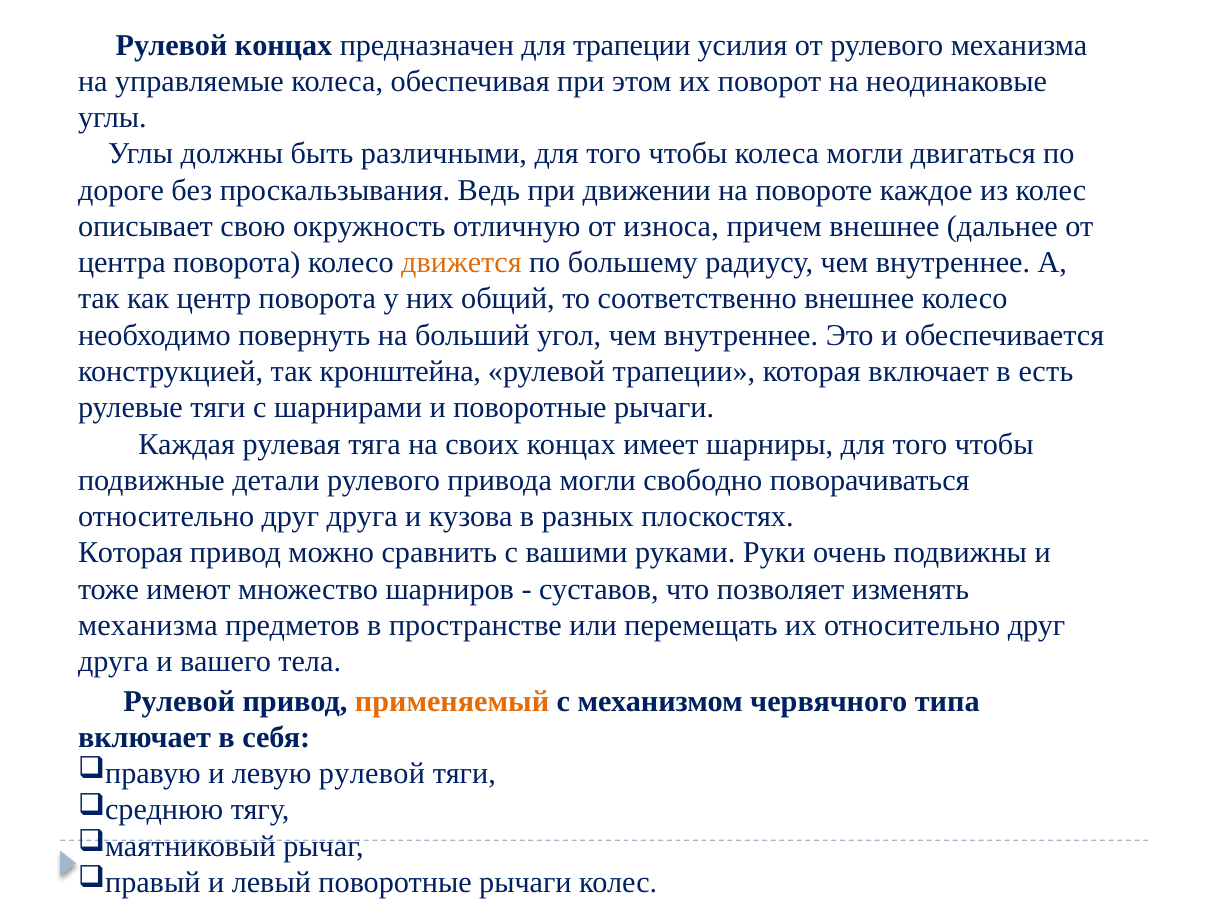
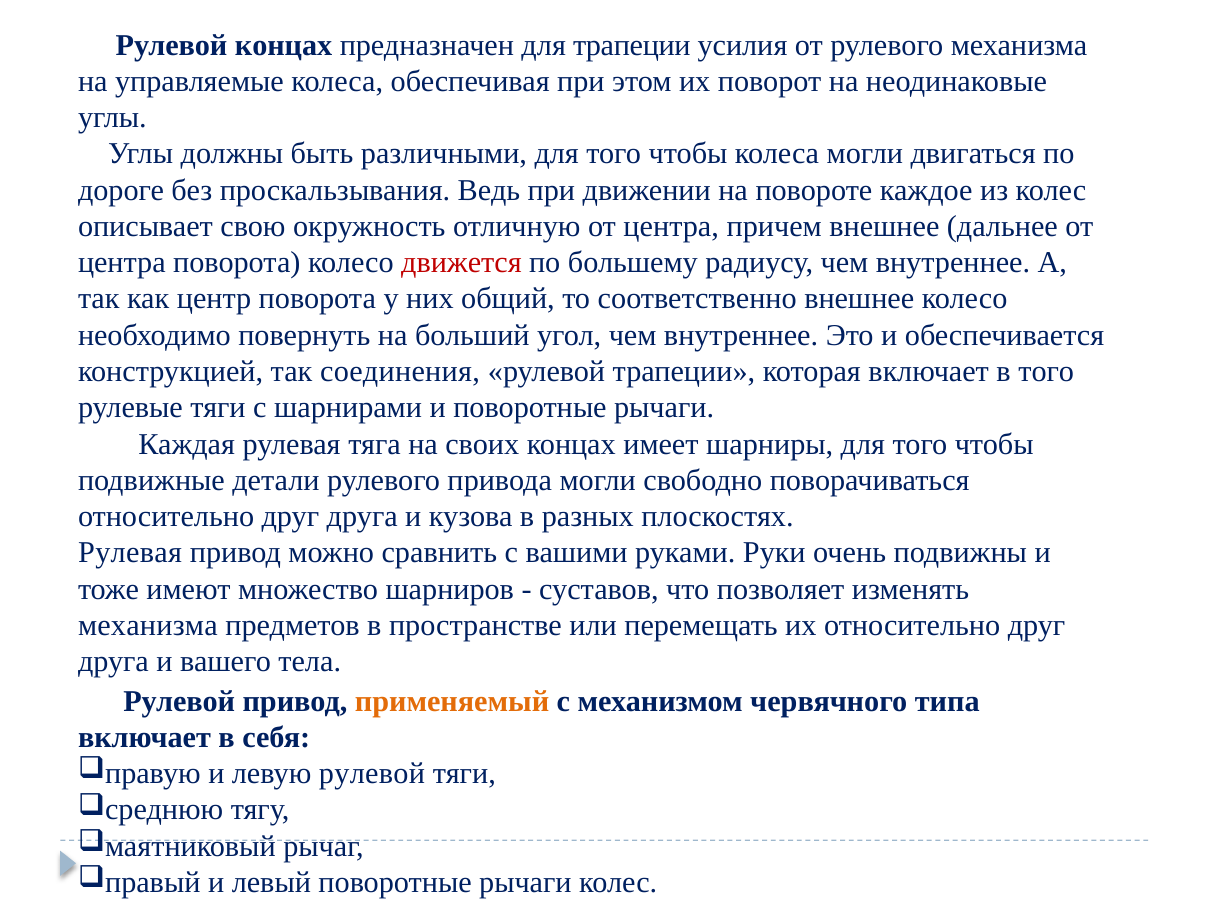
отличную от износа: износа -> центра (671, 226)
движется colour: orange -> red (461, 263)
кронштейна: кронштейна -> соединения (400, 371)
в есть: есть -> того (1046, 371)
Которая: Которая -> Рулевая (130, 553)
